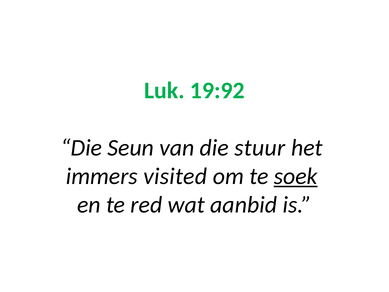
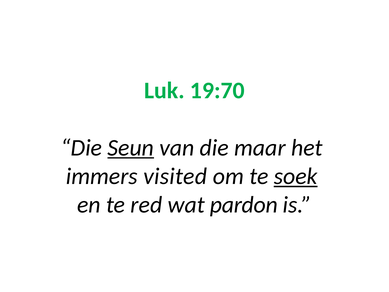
19:92: 19:92 -> 19:70 (217, 90)
Seun underline: none -> present (131, 148)
stuur: stuur -> maar (260, 148)
aanbid: aanbid -> pardon (244, 205)
